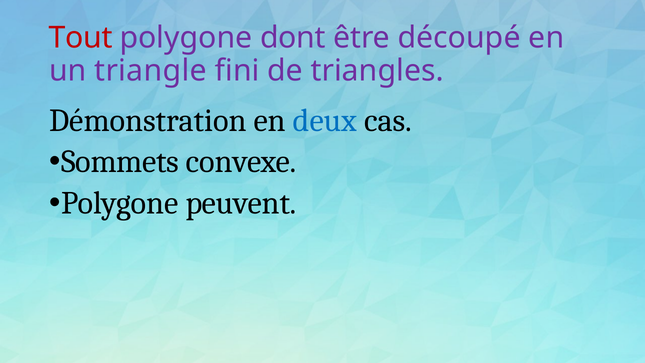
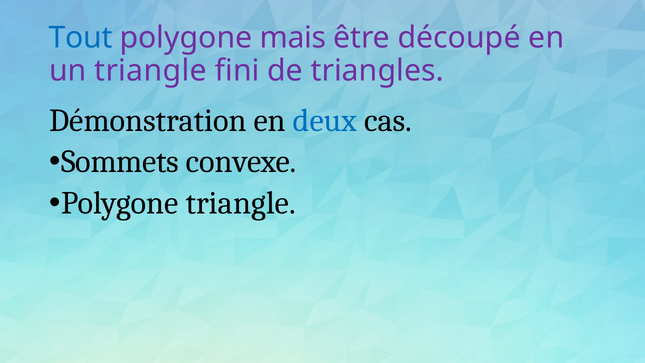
Tout colour: red -> blue (81, 38)
dont: dont -> mais (293, 38)
Polygone peuvent: peuvent -> triangle (241, 203)
